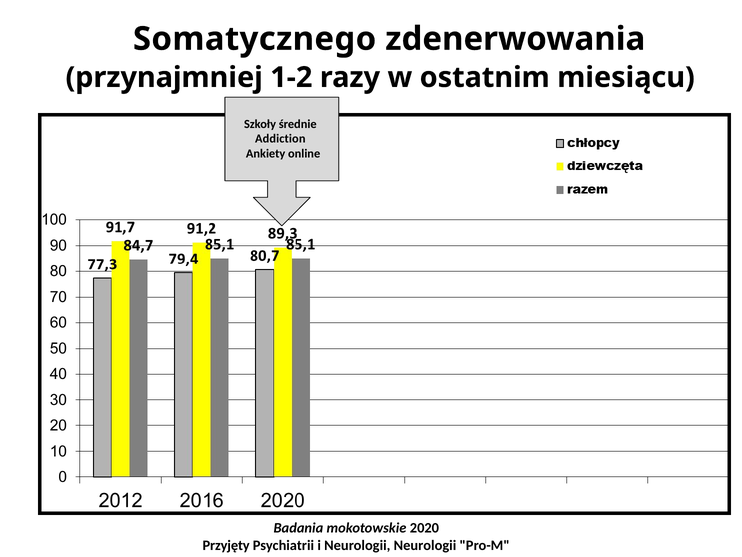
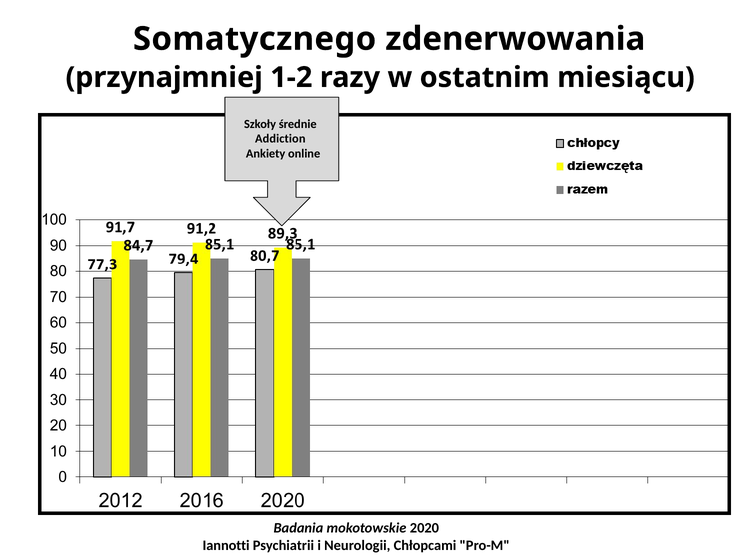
Przyjęty: Przyjęty -> Iannotti (226, 545)
Neurologii Neurologii: Neurologii -> Chłopcami (425, 545)
